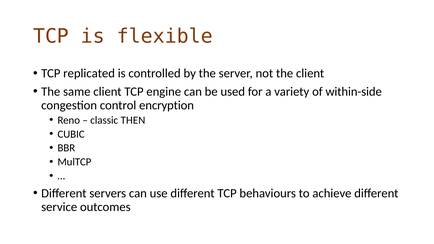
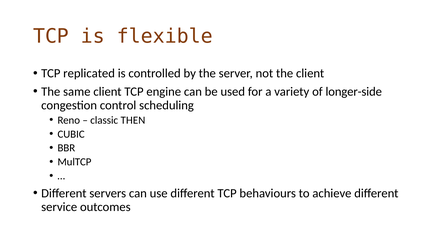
within-side: within-side -> longer-side (354, 92)
encryption: encryption -> scheduling (167, 105)
